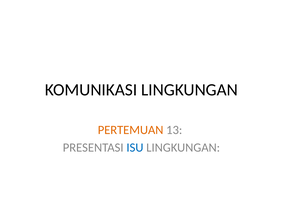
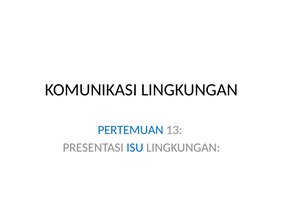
PERTEMUAN colour: orange -> blue (131, 130)
